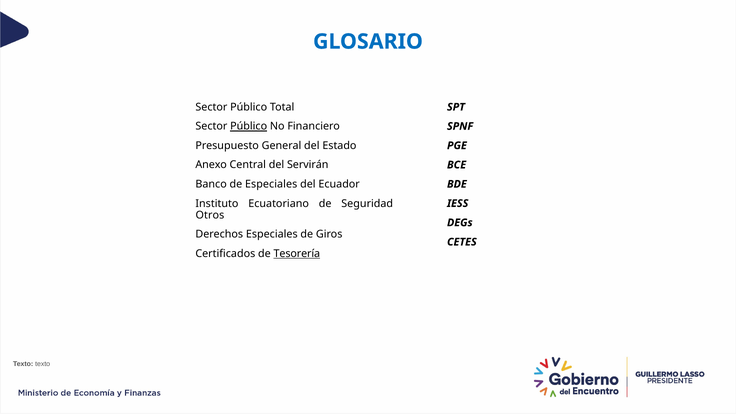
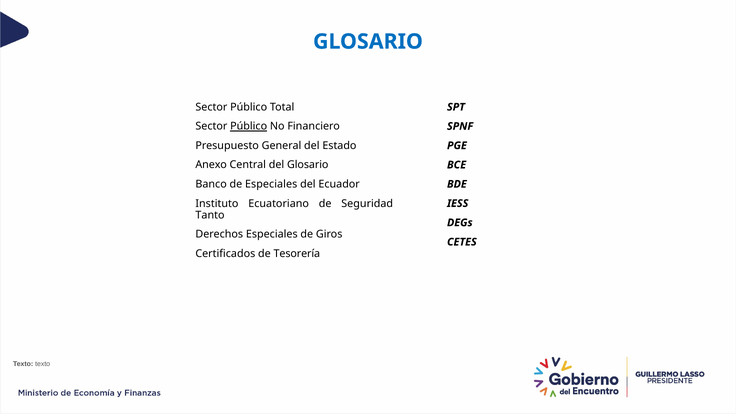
del Servirán: Servirán -> Glosario (308, 165)
Otros: Otros -> Tanto (210, 215)
Tesorería underline: present -> none (297, 254)
